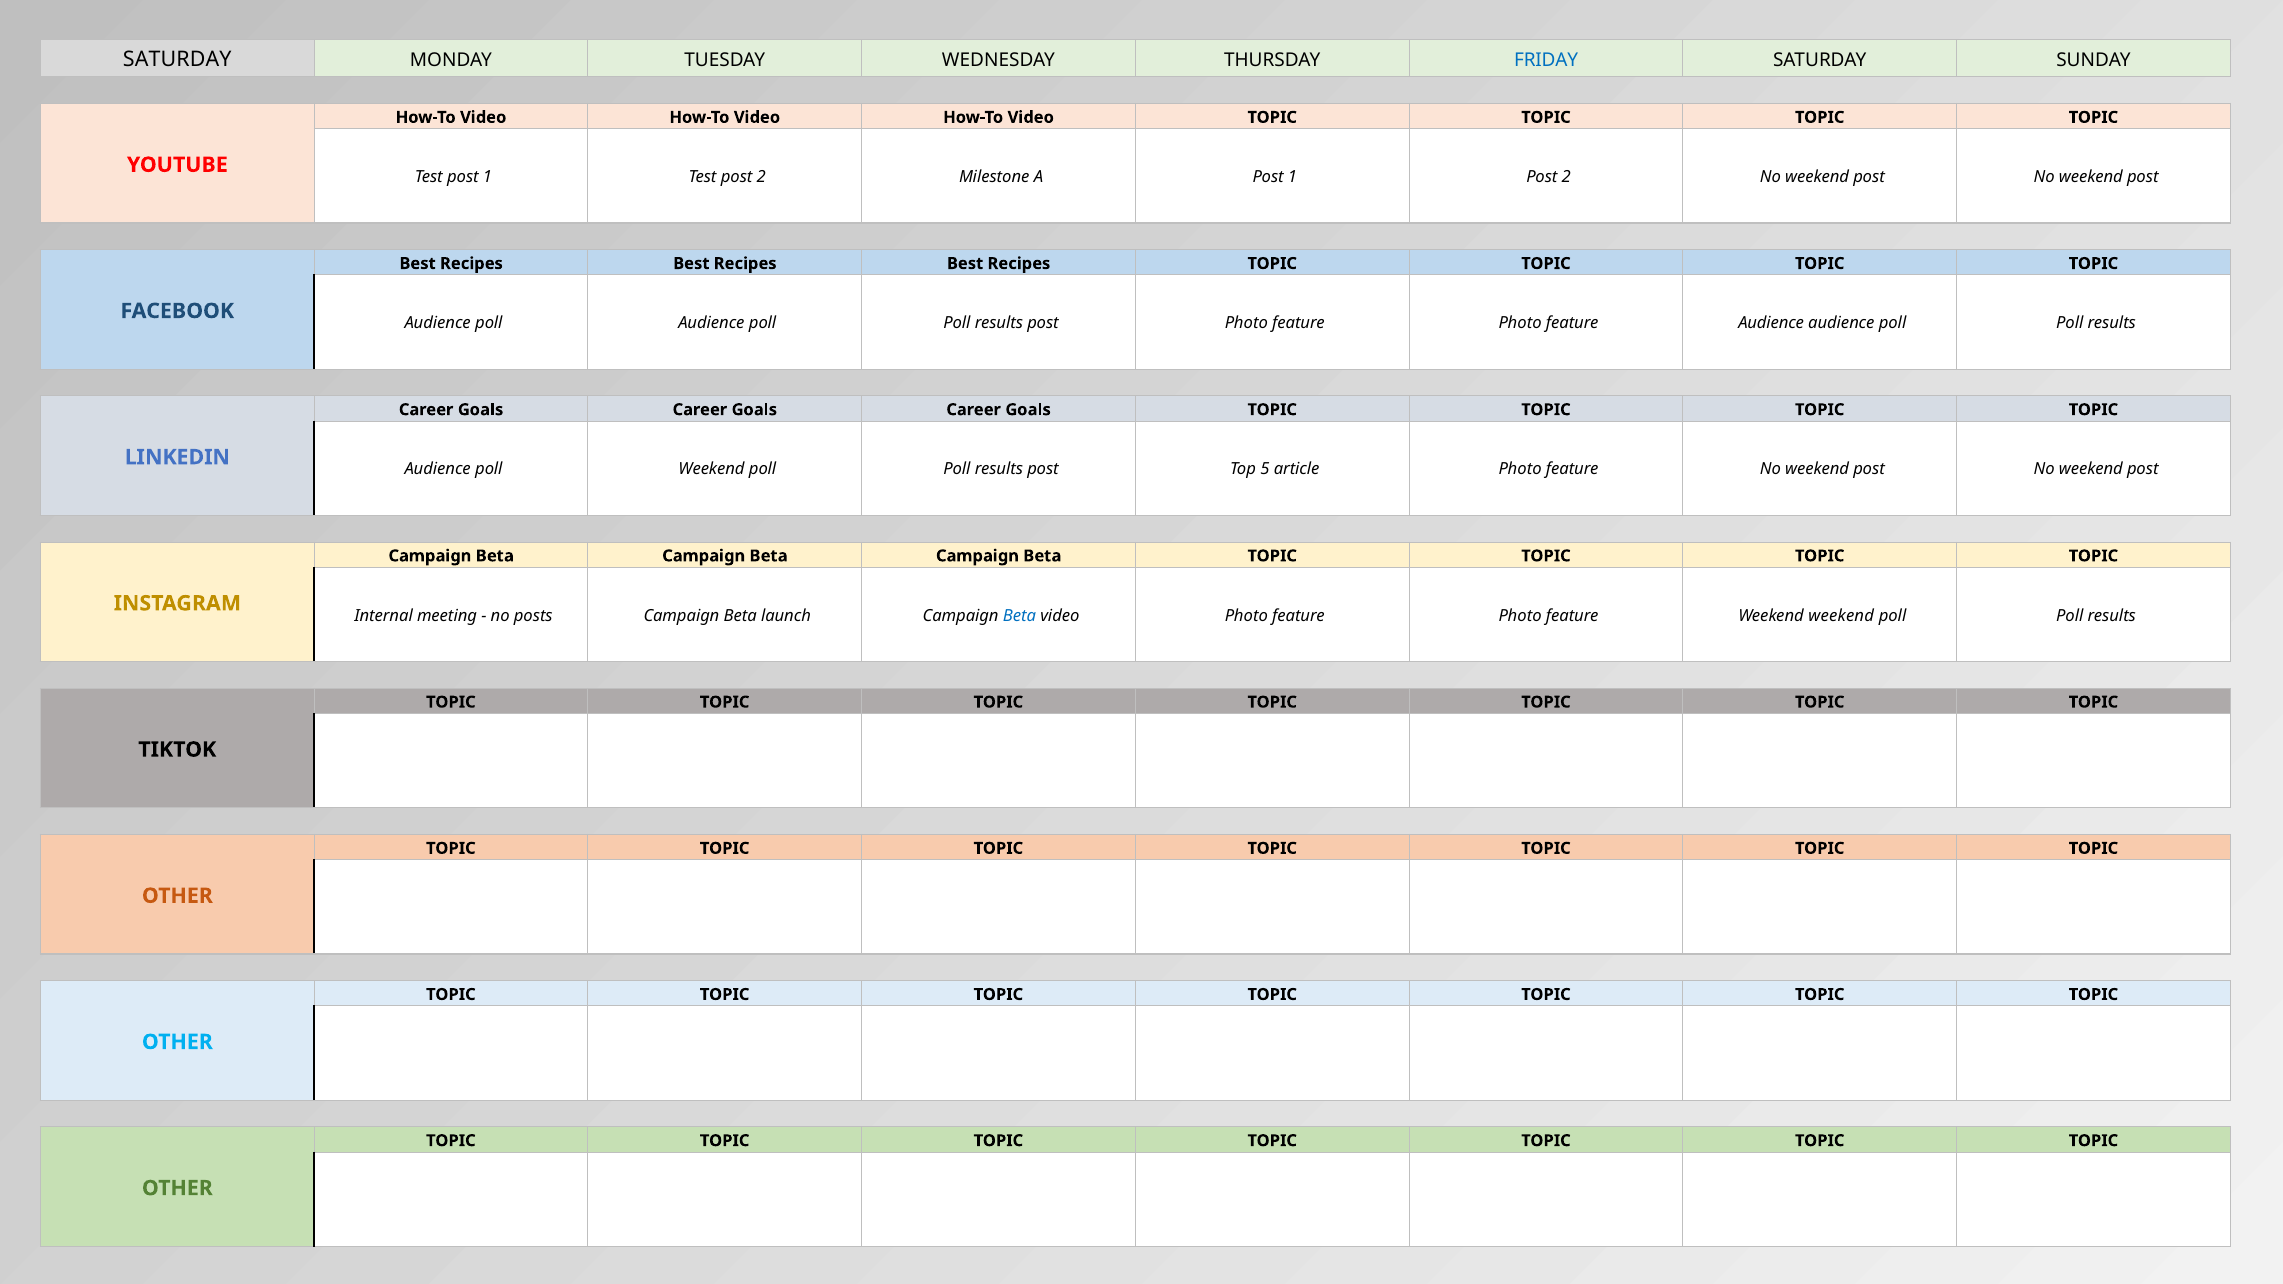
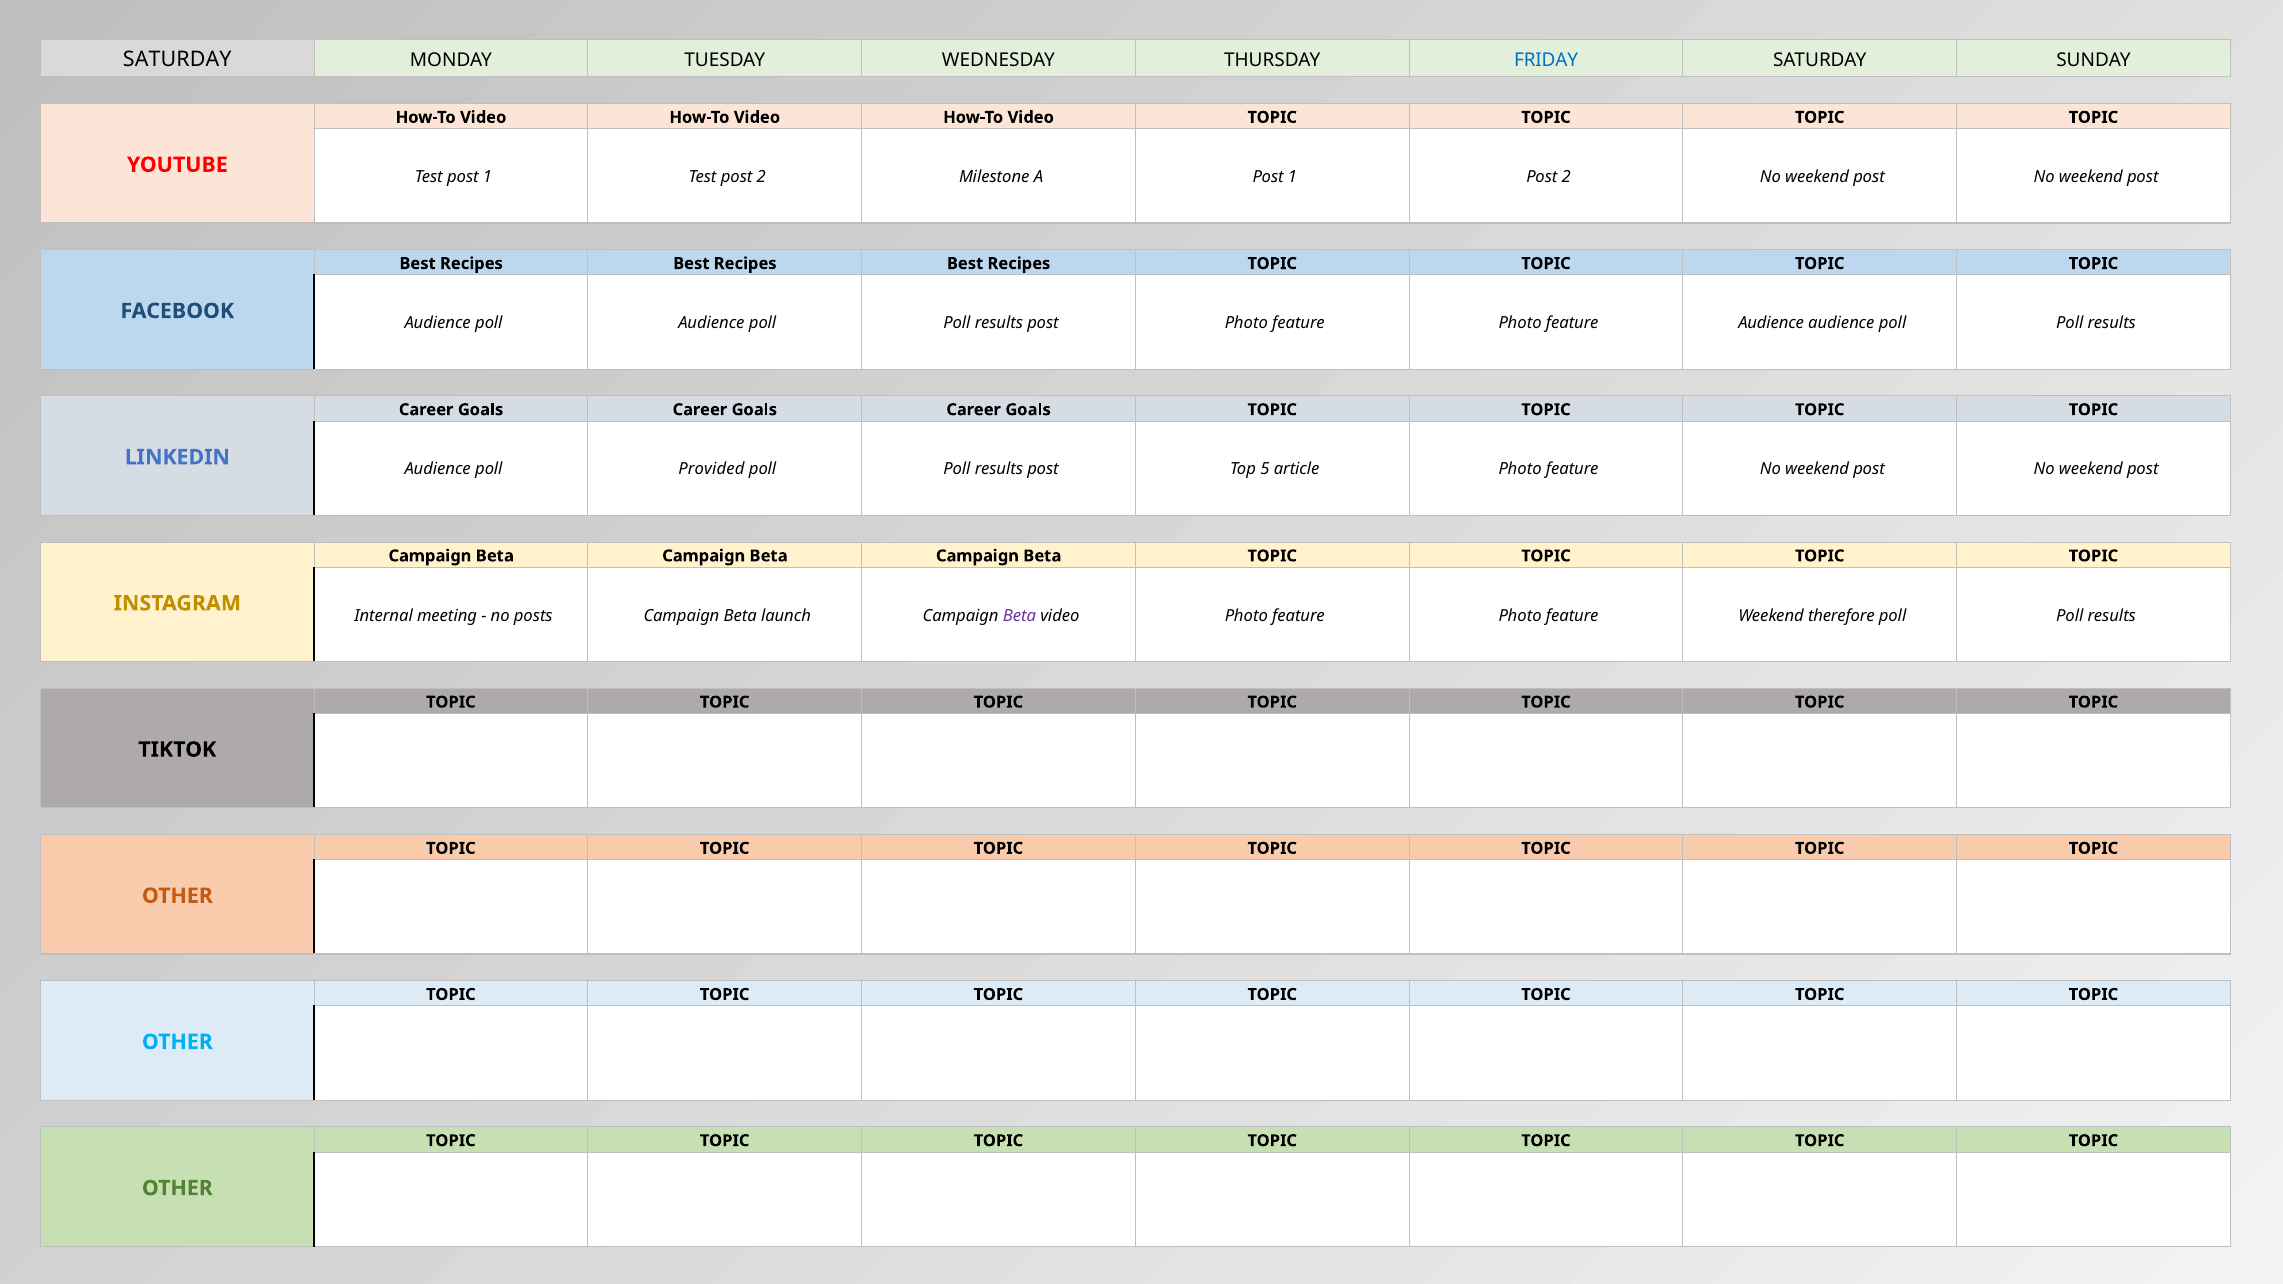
poll Weekend: Weekend -> Provided (711, 470)
Beta colour: blue -> purple (1020, 616)
Weekend weekend: weekend -> therefore (1841, 616)
